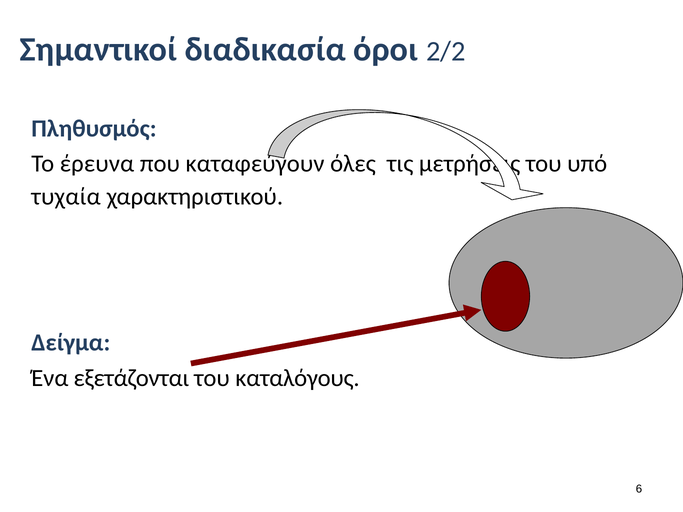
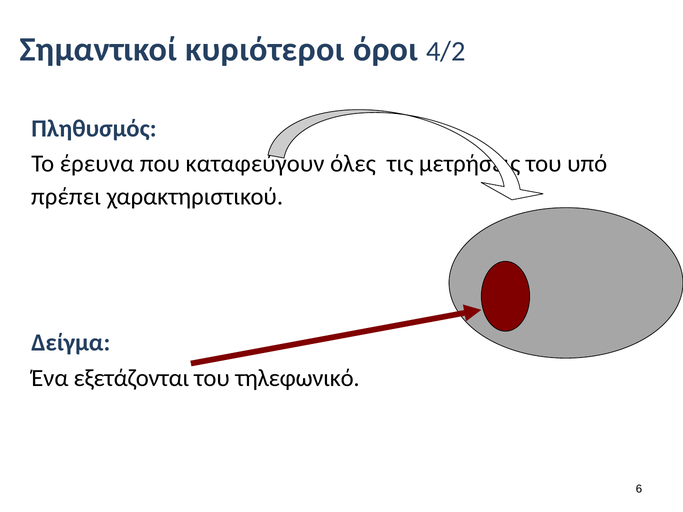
διαδικασία: διαδικασία -> κυριότεροι (265, 50)
2/2: 2/2 -> 4/2 (446, 52)
τυχαία: τυχαία -> πρέπει (66, 197)
καταλόγους: καταλόγους -> τηλεφωνικό (297, 378)
